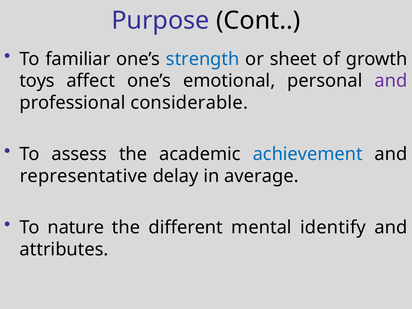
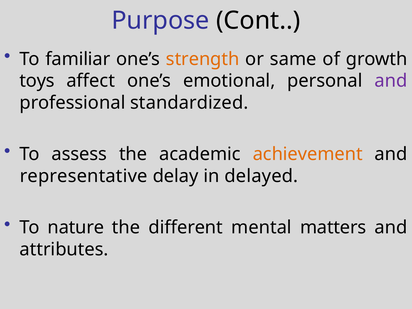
strength colour: blue -> orange (203, 59)
sheet: sheet -> same (293, 59)
considerable: considerable -> standardized (189, 103)
achievement colour: blue -> orange (308, 154)
average: average -> delayed (261, 176)
identify: identify -> matters (333, 227)
